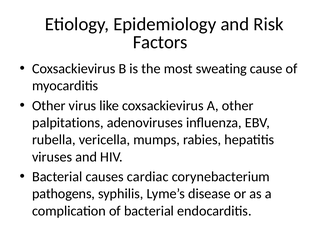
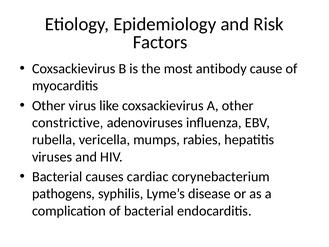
sweating: sweating -> antibody (221, 69)
palpitations: palpitations -> constrictive (68, 123)
